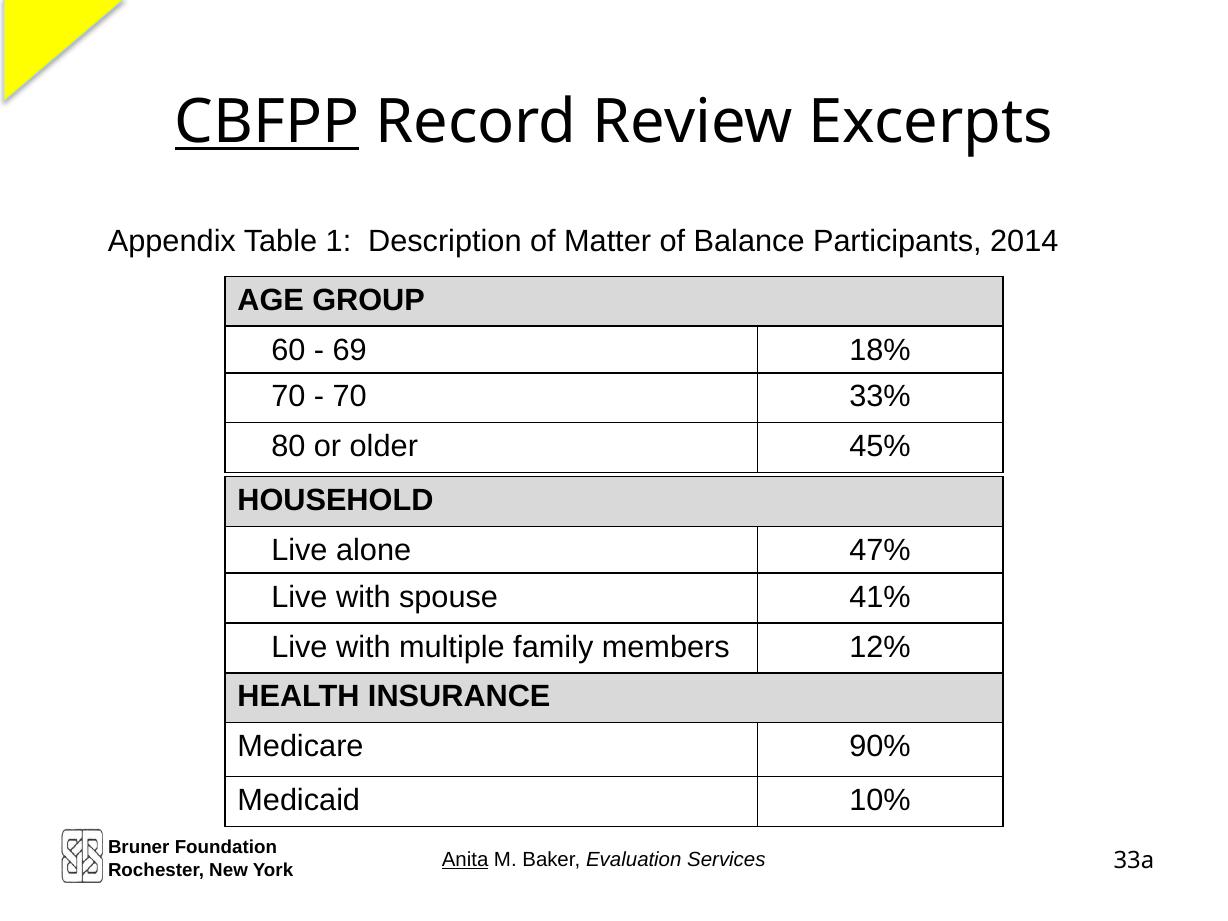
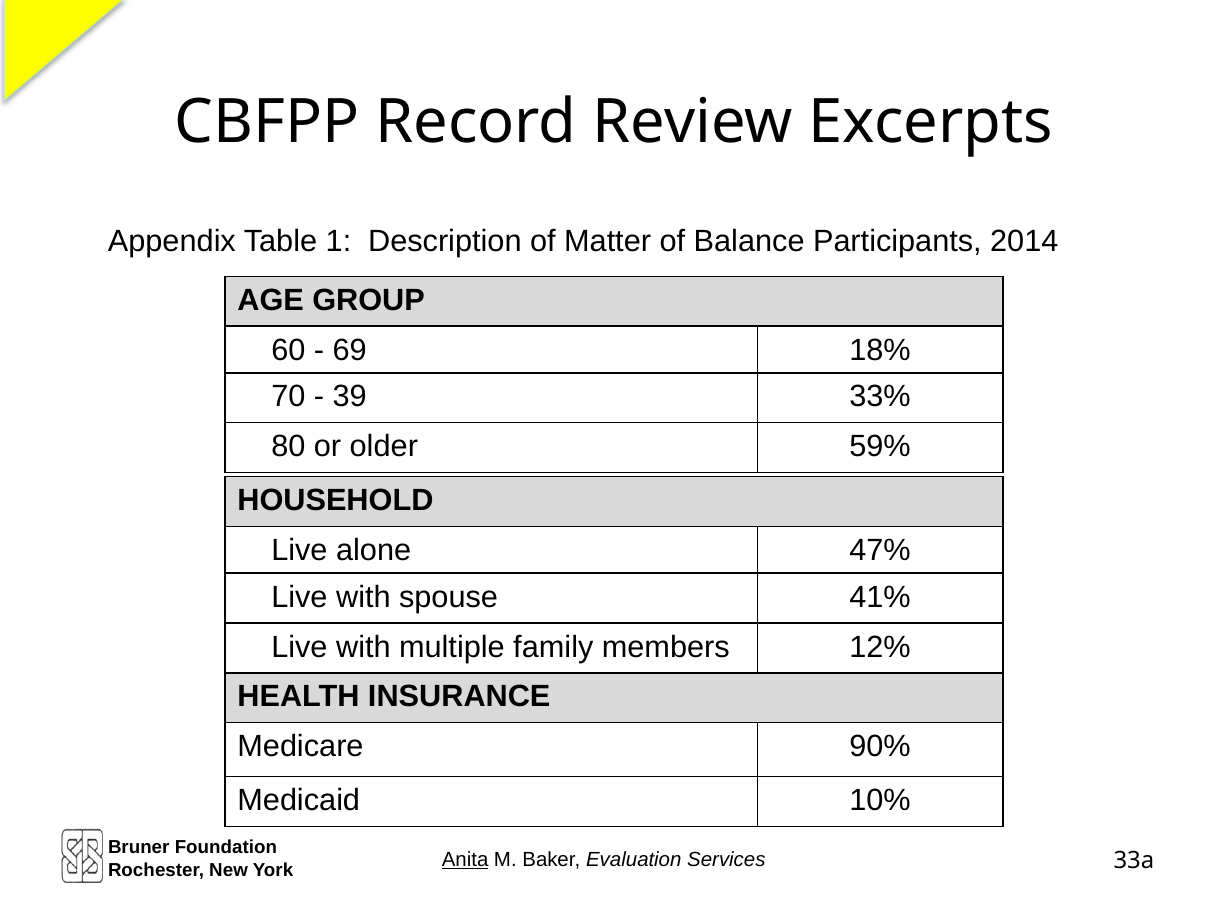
CBFPP underline: present -> none (267, 122)
70: 70 -> 39 (350, 397)
45%: 45% -> 59% (880, 447)
